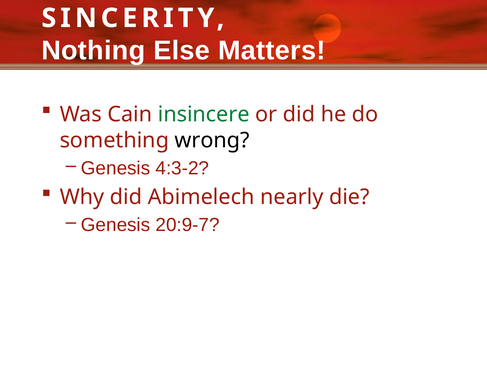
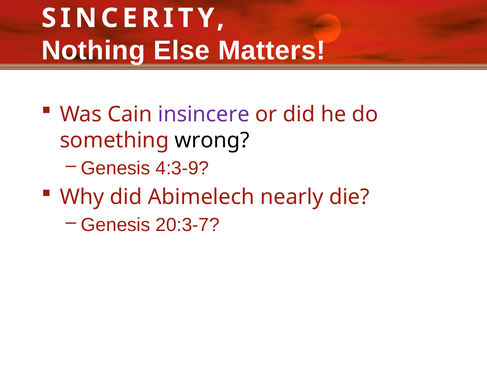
insincere colour: green -> purple (204, 114)
4:3-2: 4:3-2 -> 4:3-9 (182, 168)
20:9-7: 20:9-7 -> 20:3-7 (188, 225)
